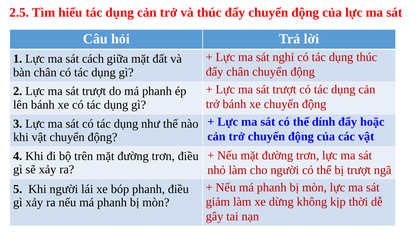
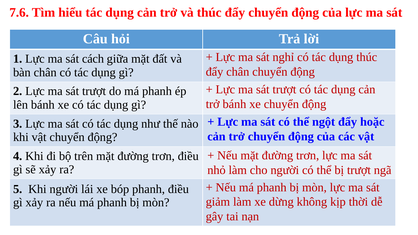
2.5: 2.5 -> 7.6 (19, 13)
dính: dính -> ngột (324, 122)
